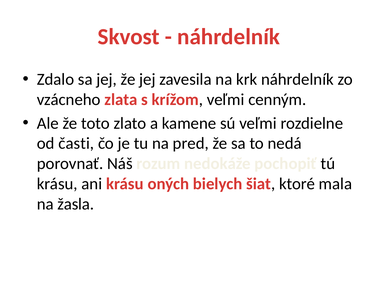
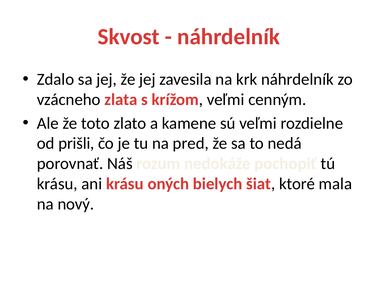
časti: časti -> prišli (76, 143)
žasla: žasla -> nový (76, 204)
